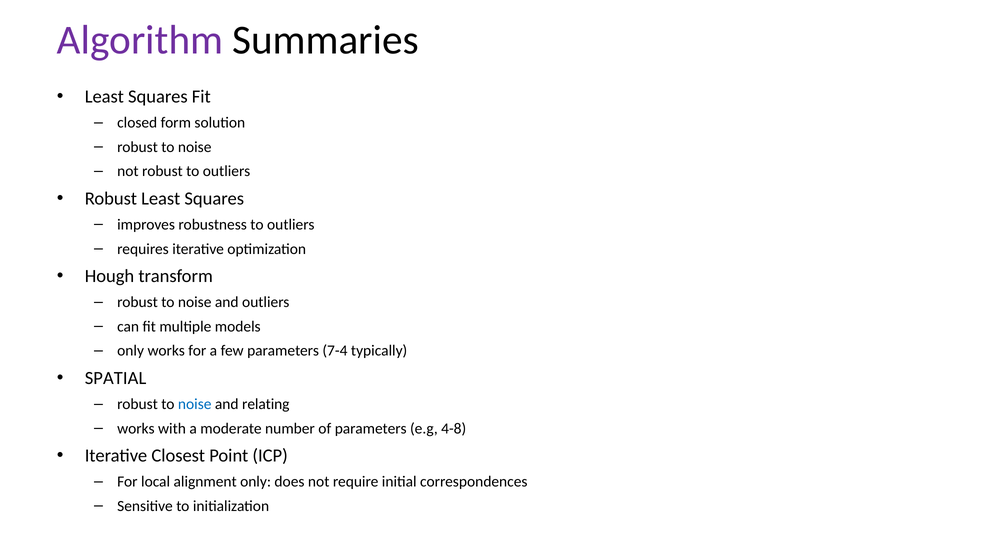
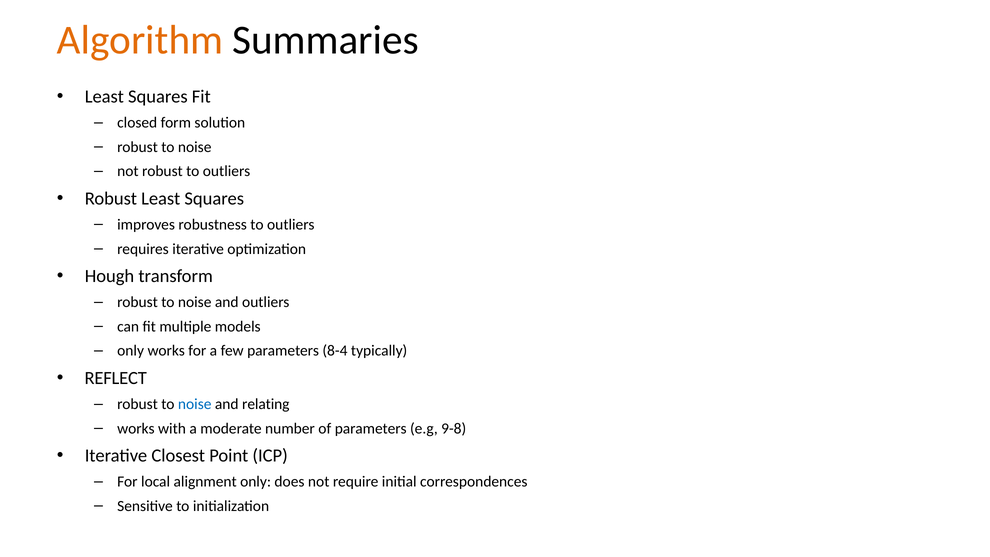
Algorithm colour: purple -> orange (140, 40)
7-4: 7-4 -> 8-4 (335, 351)
SPATIAL: SPATIAL -> REFLECT (116, 378)
4-8: 4-8 -> 9-8 (454, 428)
